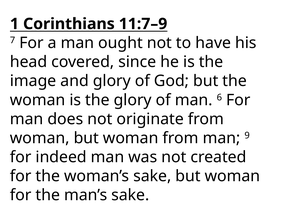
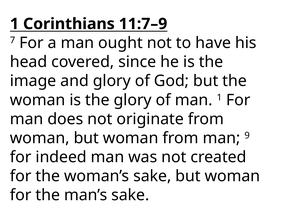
man 6: 6 -> 1 (219, 97)
